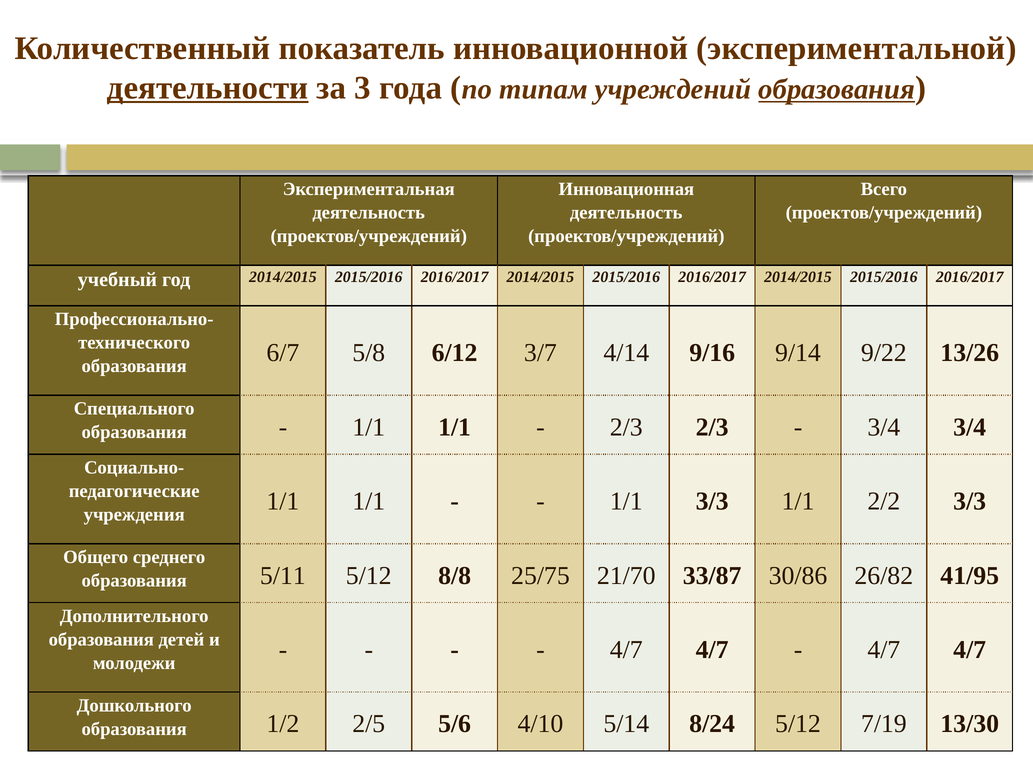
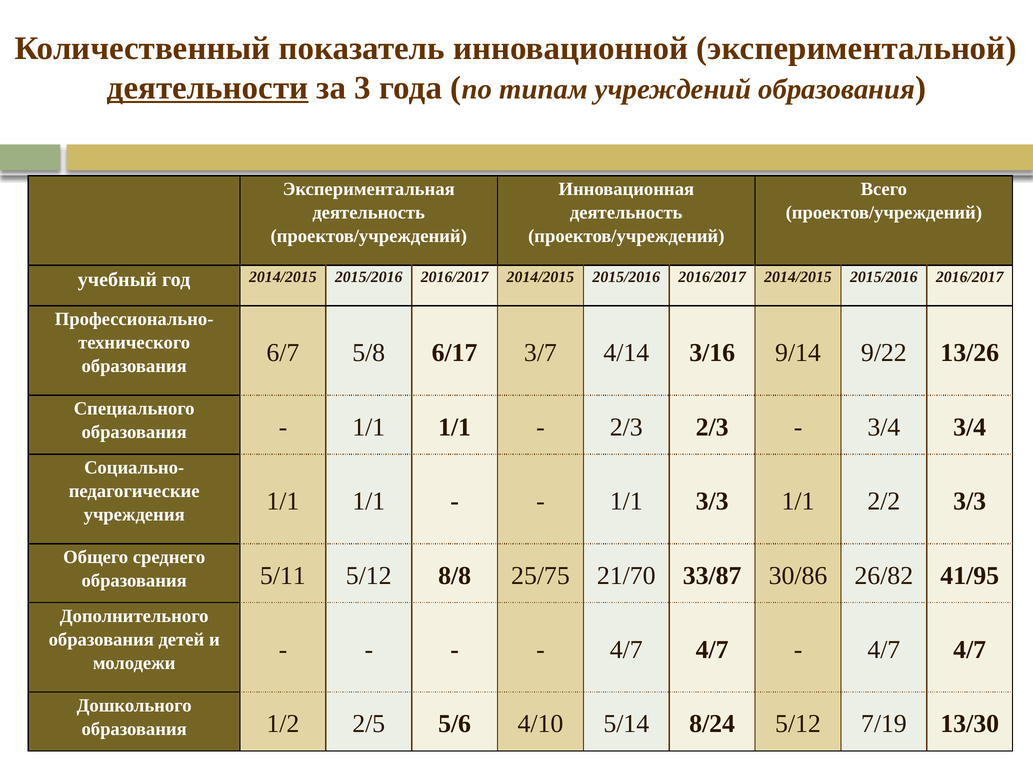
образования underline: present -> none (837, 89)
6/12: 6/12 -> 6/17 (455, 353)
9/16: 9/16 -> 3/16 (712, 353)
